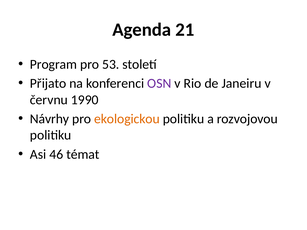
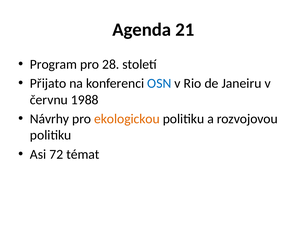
53: 53 -> 28 (111, 64)
OSN colour: purple -> blue (159, 84)
1990: 1990 -> 1988 (85, 100)
46: 46 -> 72 (56, 154)
